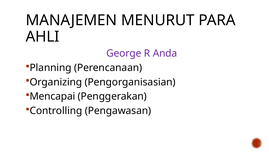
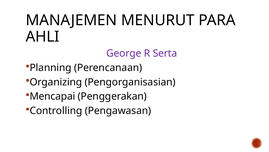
Anda: Anda -> Serta (165, 53)
